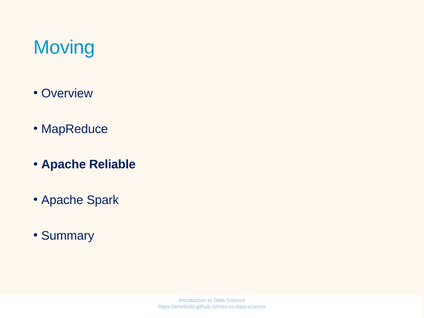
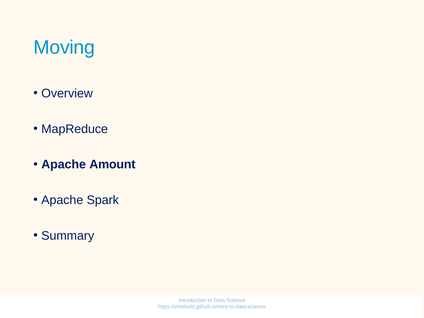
Reliable: Reliable -> Amount (112, 164)
